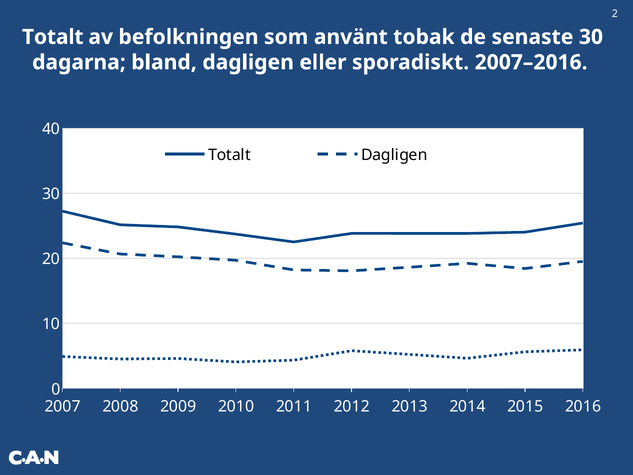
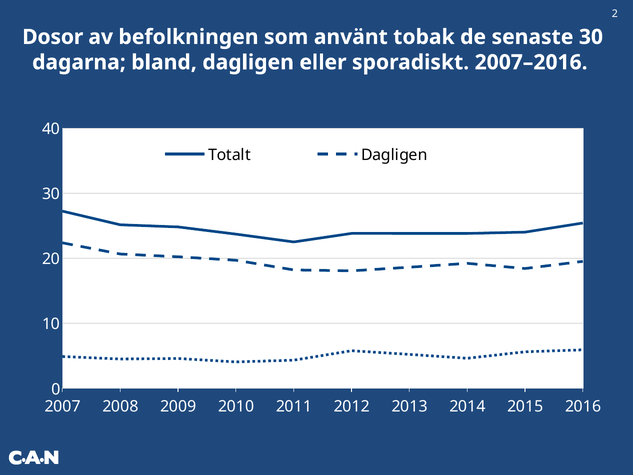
Totalt: Totalt -> Dosor (53, 37)
